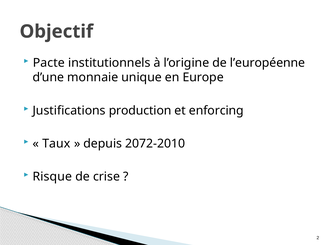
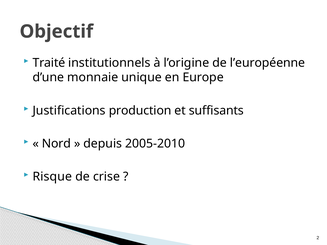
Pacte: Pacte -> Traité (49, 63)
enforcing: enforcing -> suffisants (216, 111)
Taux: Taux -> Nord (56, 144)
2072-2010: 2072-2010 -> 2005-2010 (155, 144)
